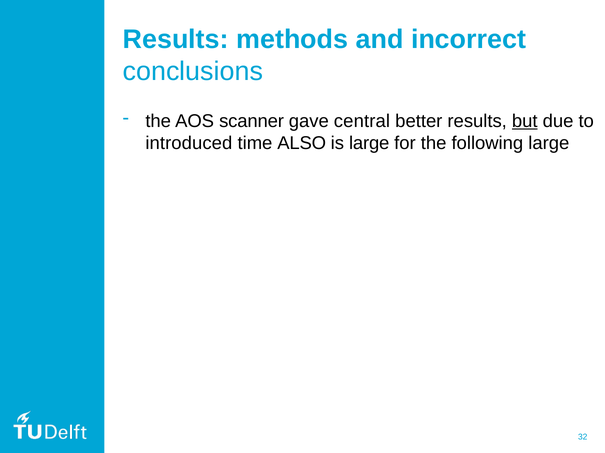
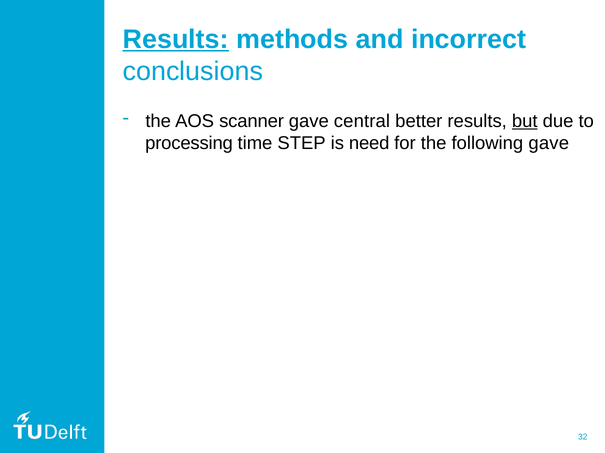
Results underline: none -> present (176, 39)
introduced: introduced -> processing (189, 143)
ALSO: ALSO -> STEP (302, 143)
is large: large -> need (369, 143)
following large: large -> gave (549, 143)
